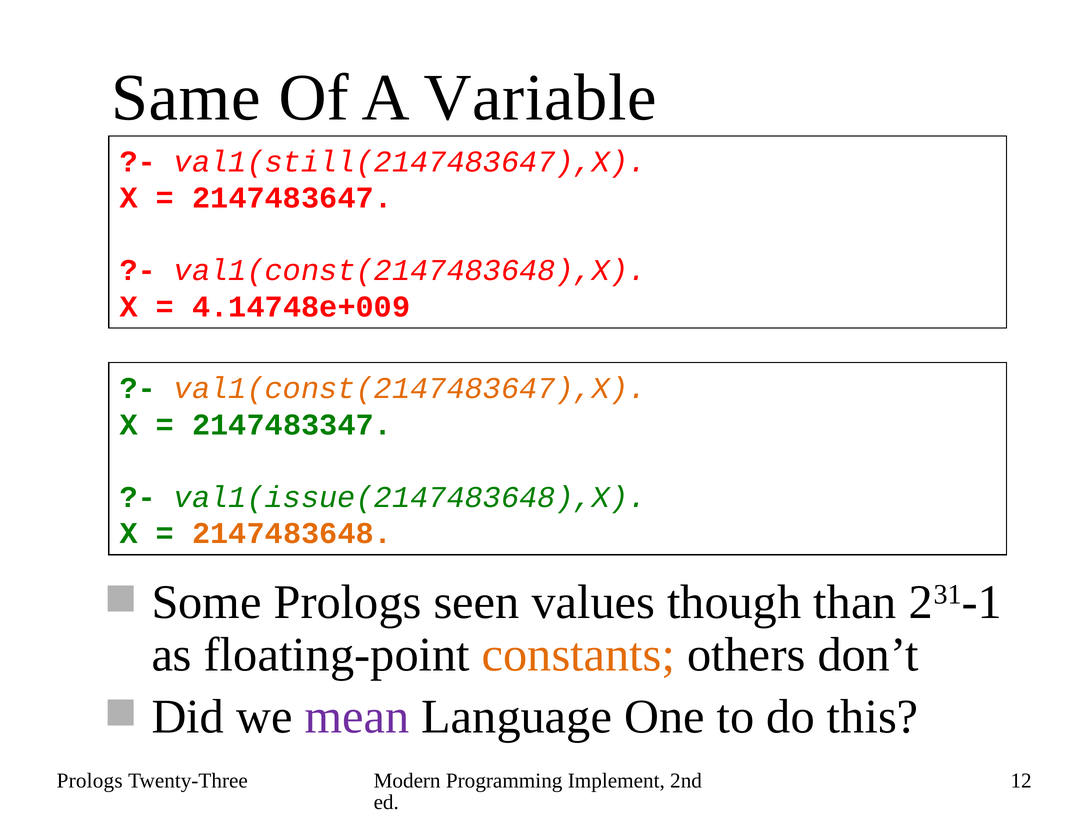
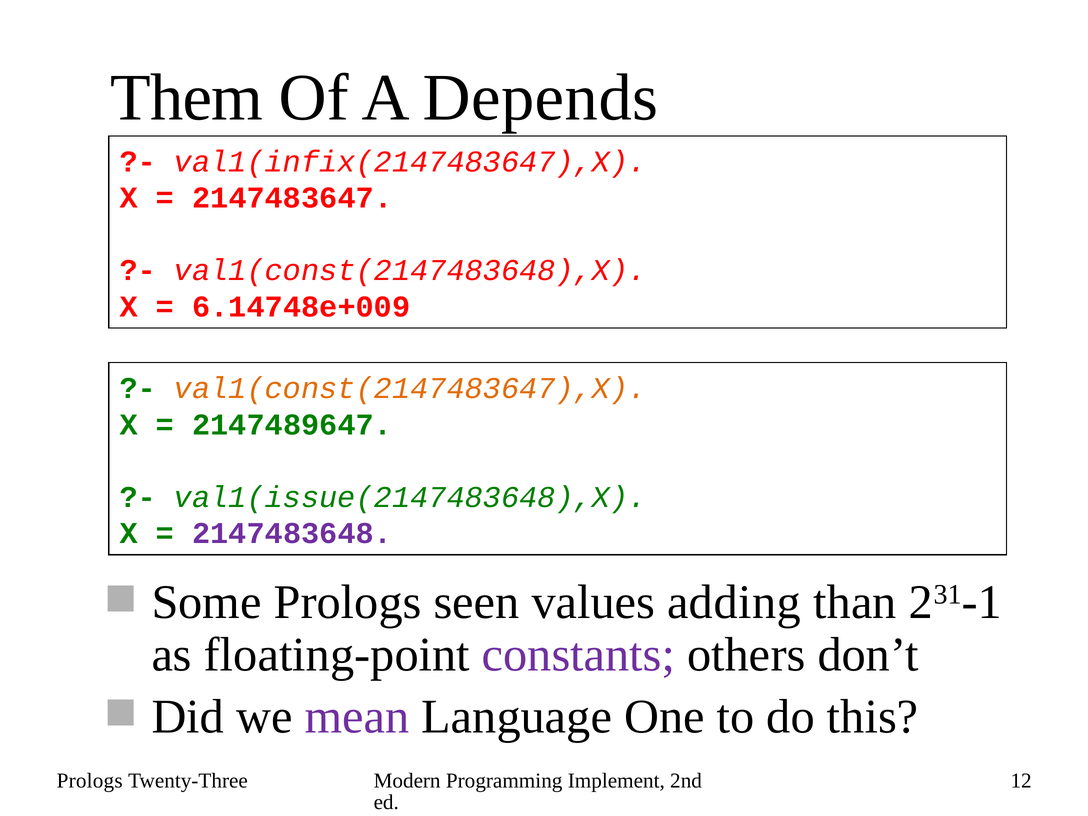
Same: Same -> Them (187, 98)
Variable: Variable -> Depends (540, 98)
val1(still(2147483647),X: val1(still(2147483647),X -> val1(infix(2147483647),X (410, 162)
4.14748e+009: 4.14748e+009 -> 6.14748e+009 (301, 307)
2147483347: 2147483347 -> 2147489647 (292, 425)
2147483648 colour: orange -> purple (292, 533)
though: though -> adding (734, 603)
constants colour: orange -> purple (578, 655)
